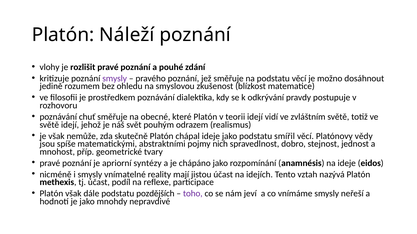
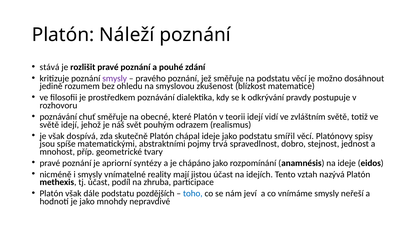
vlohy: vlohy -> stává (49, 67)
nemůže: nemůže -> dospívá (82, 136)
vědy: vědy -> spisy (364, 136)
nich: nich -> trvá (220, 144)
reflexe: reflexe -> zhruba (157, 183)
toho colour: purple -> blue (193, 194)
